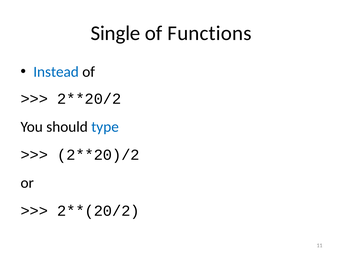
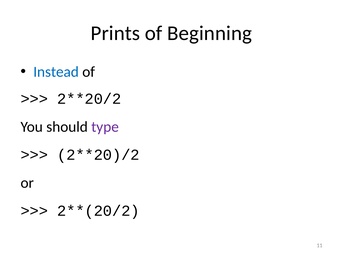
Single: Single -> Prints (115, 33)
Functions: Functions -> Beginning (210, 33)
type colour: blue -> purple (105, 127)
